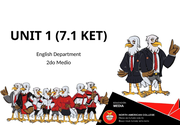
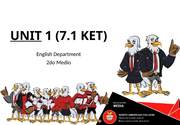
UNIT underline: none -> present (26, 36)
